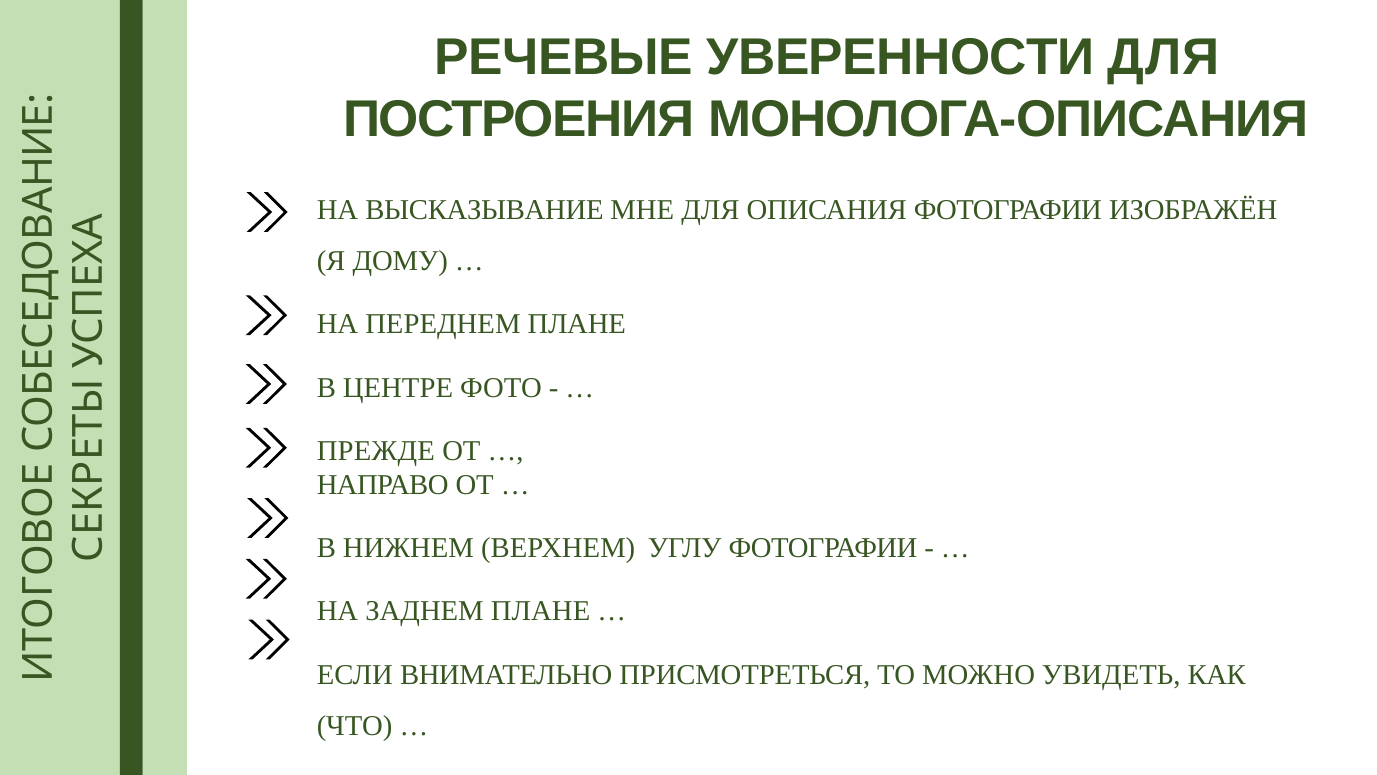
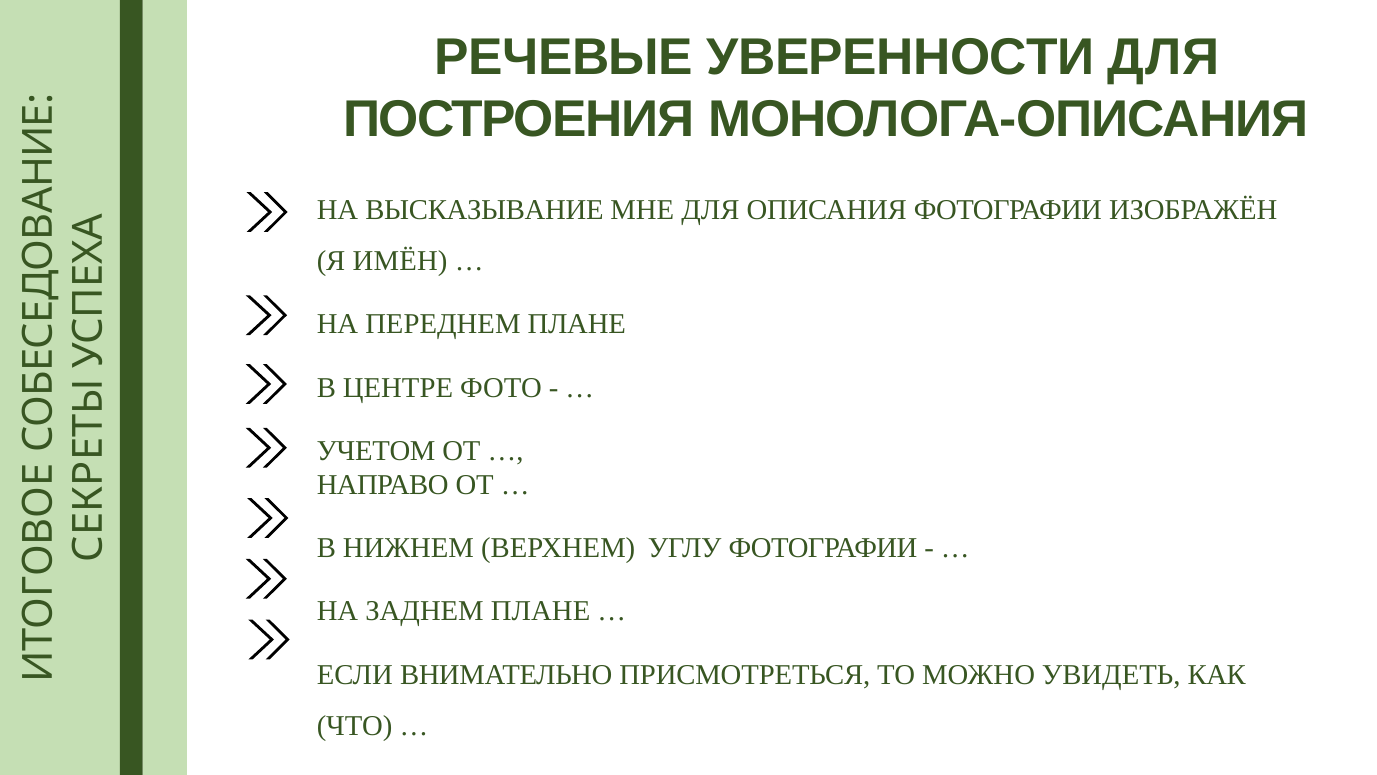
ДОМУ: ДОМУ -> ИМЁН (400, 261)
ПРЕЖДЕ: ПРЕЖДЕ -> УЧЕТОМ (376, 451)
